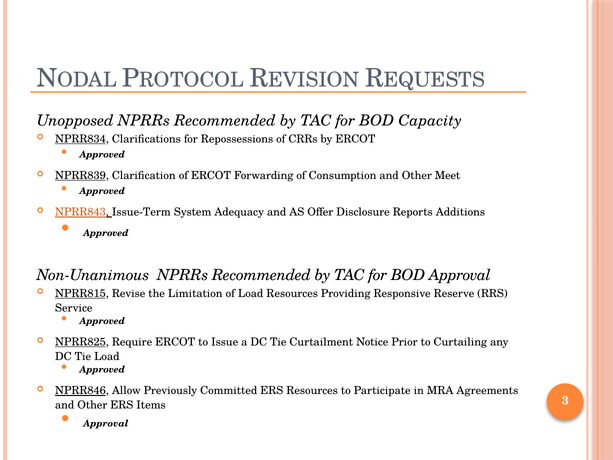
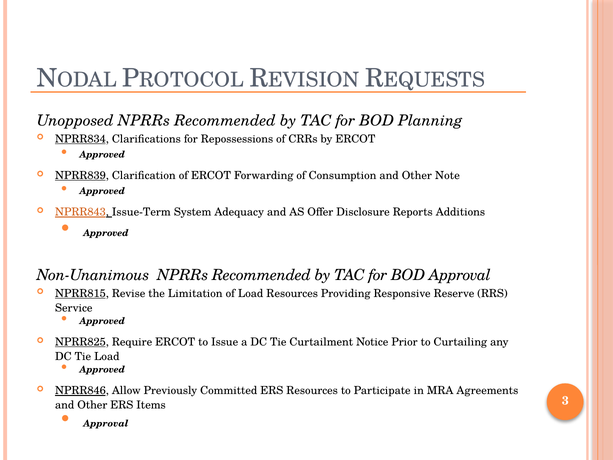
Capacity: Capacity -> Planning (430, 121)
Meet: Meet -> Note (447, 175)
